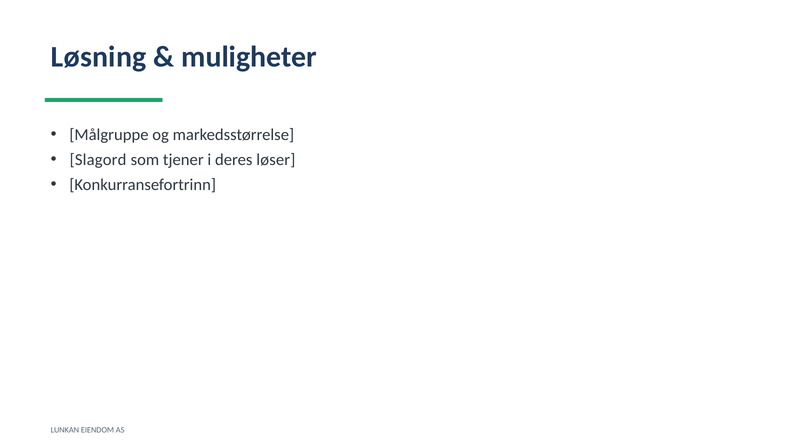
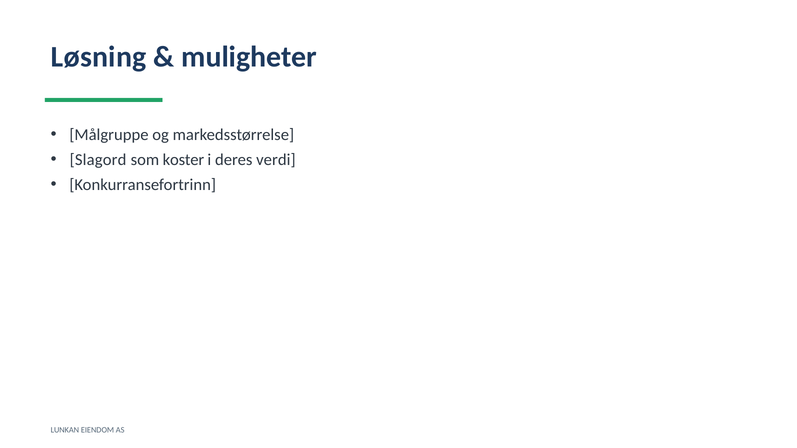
tjener: tjener -> koster (183, 160)
løser: løser -> verdi (276, 160)
